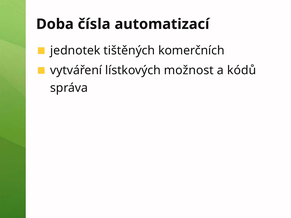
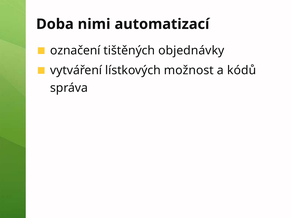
čísla: čísla -> nimi (94, 24)
jednotek: jednotek -> označení (75, 51)
komerčních: komerčních -> objednávky (191, 51)
